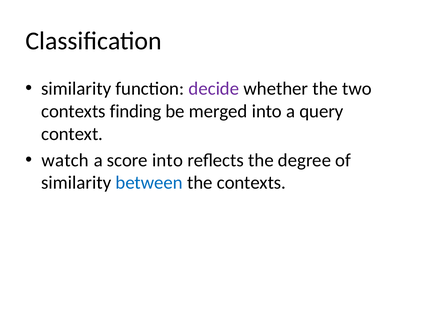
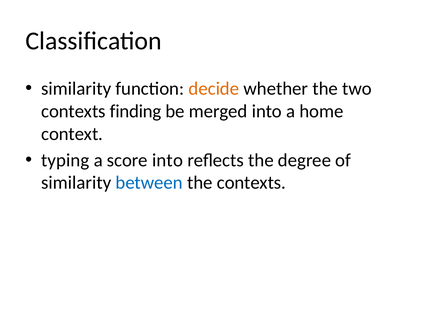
decide colour: purple -> orange (214, 89)
query: query -> home (321, 111)
watch: watch -> typing (65, 160)
